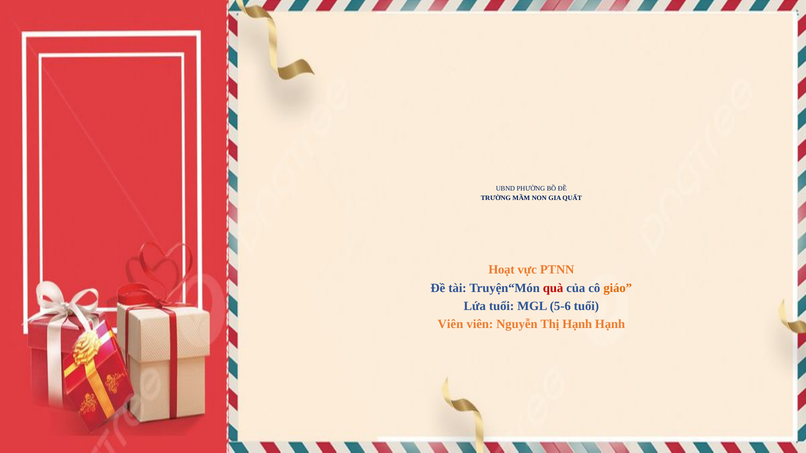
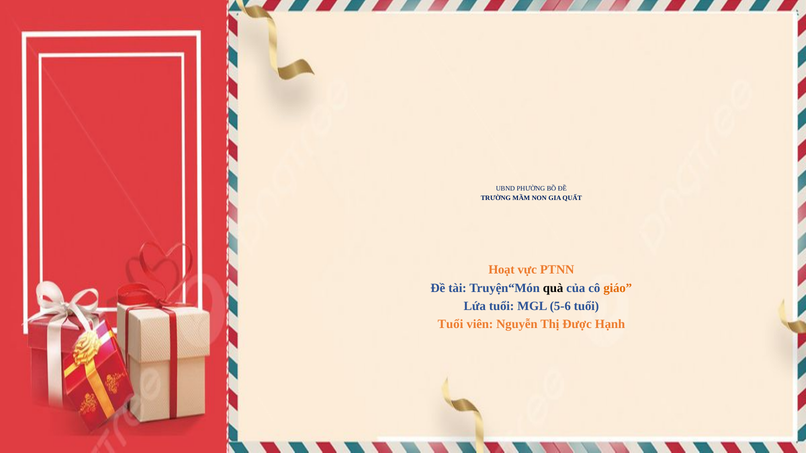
quà colour: red -> black (553, 288)
Viên: Viên -> Tuổi (450, 324)
Thị Hạnh: Hạnh -> Được (577, 324)
